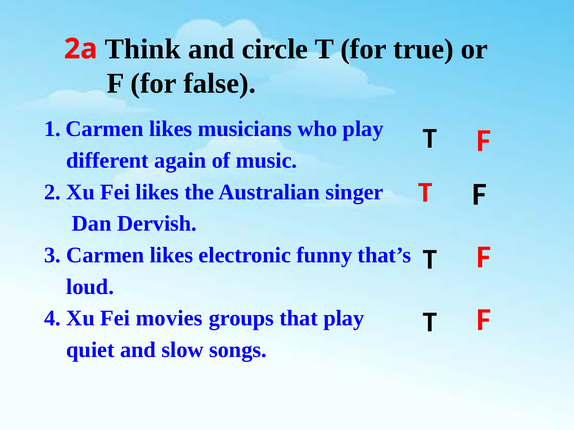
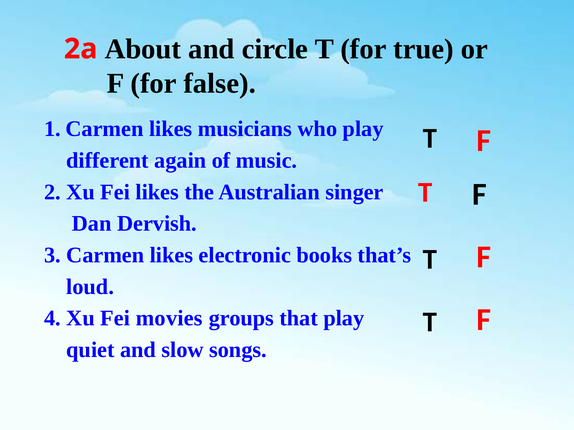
Think: Think -> About (143, 49)
funny: funny -> books (324, 255)
